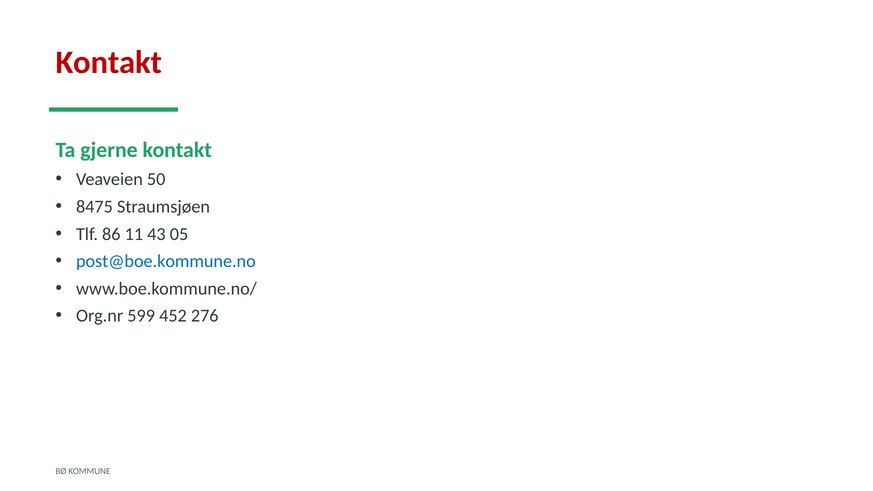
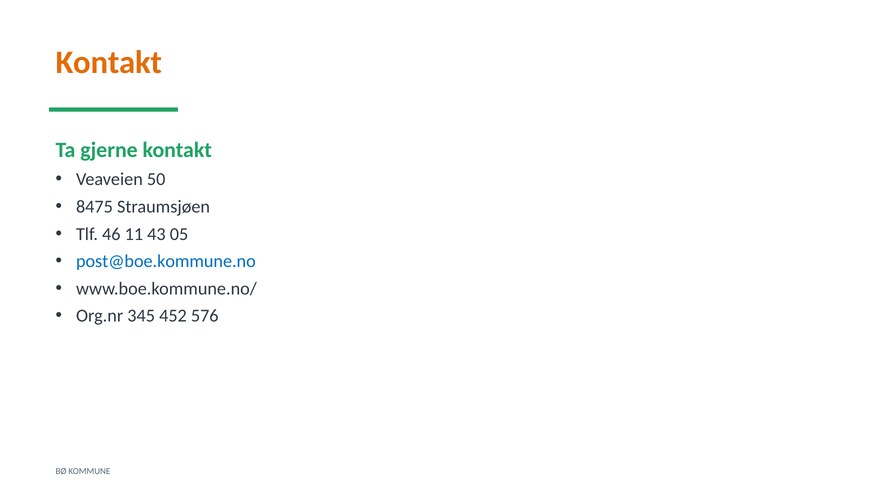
Kontakt colour: red -> orange (109, 62)
86: 86 -> 46 (111, 234)
599: 599 -> 345 (141, 316)
276: 276 -> 576 (205, 316)
